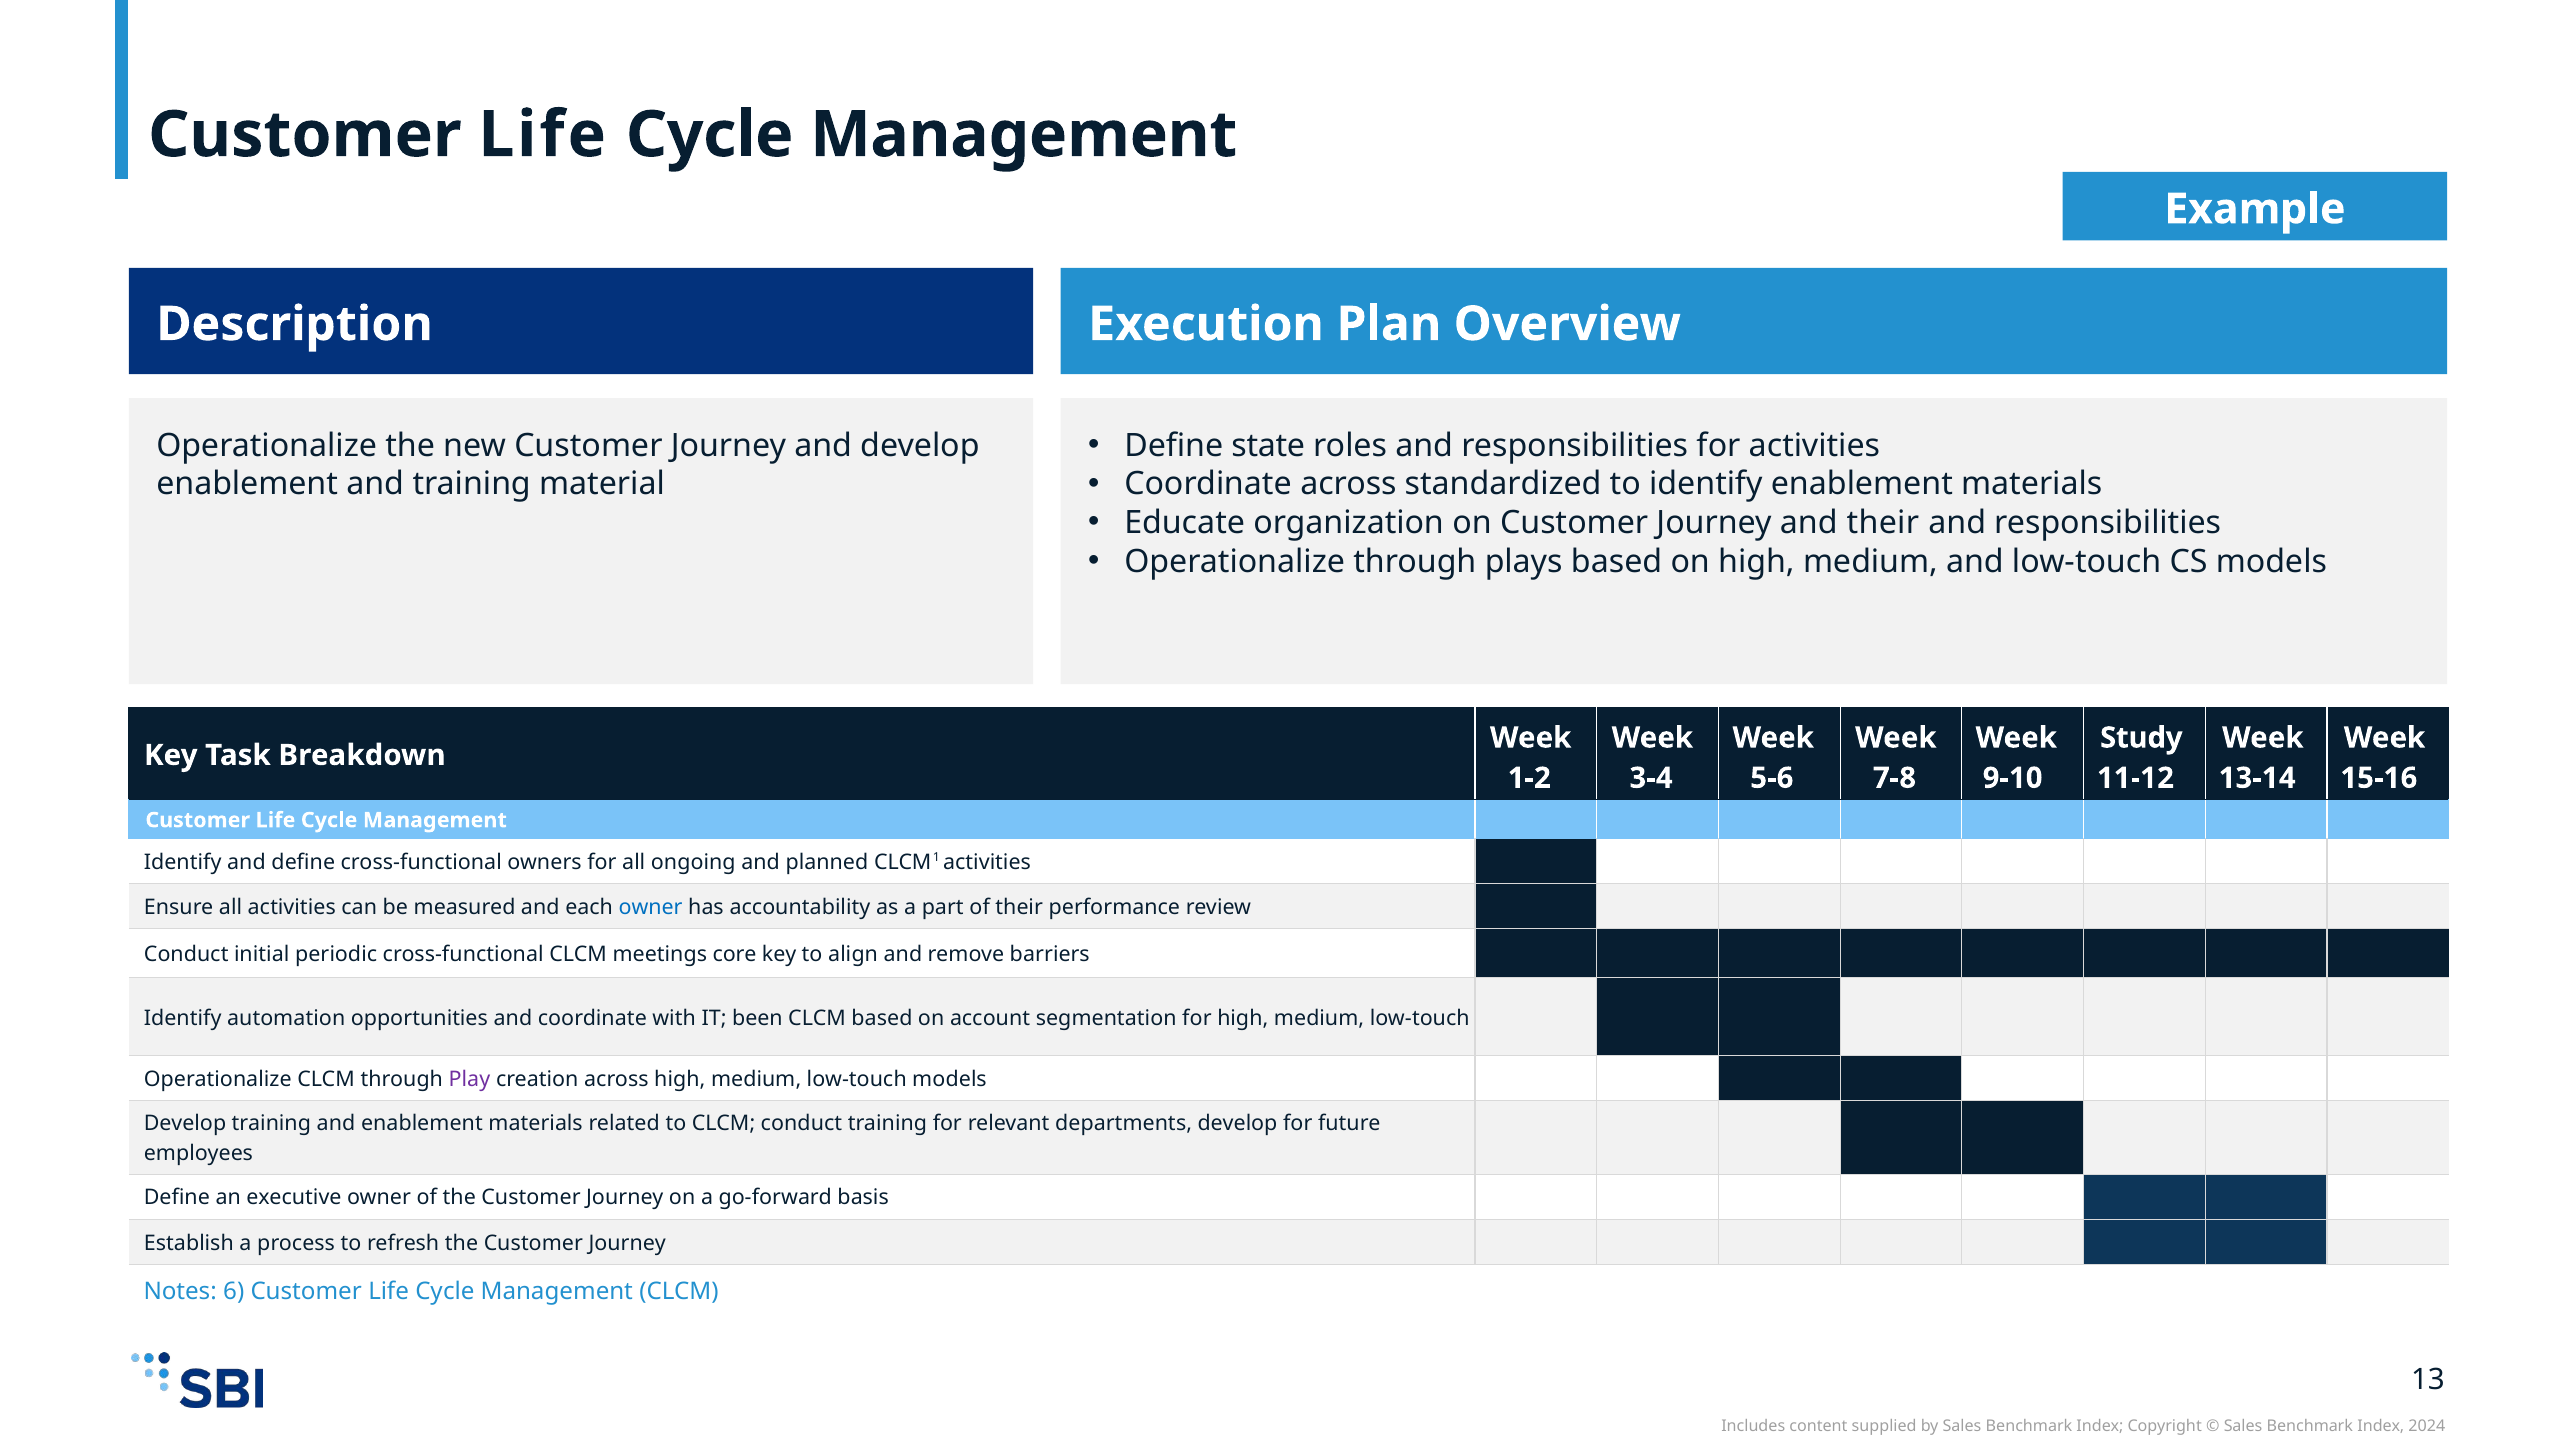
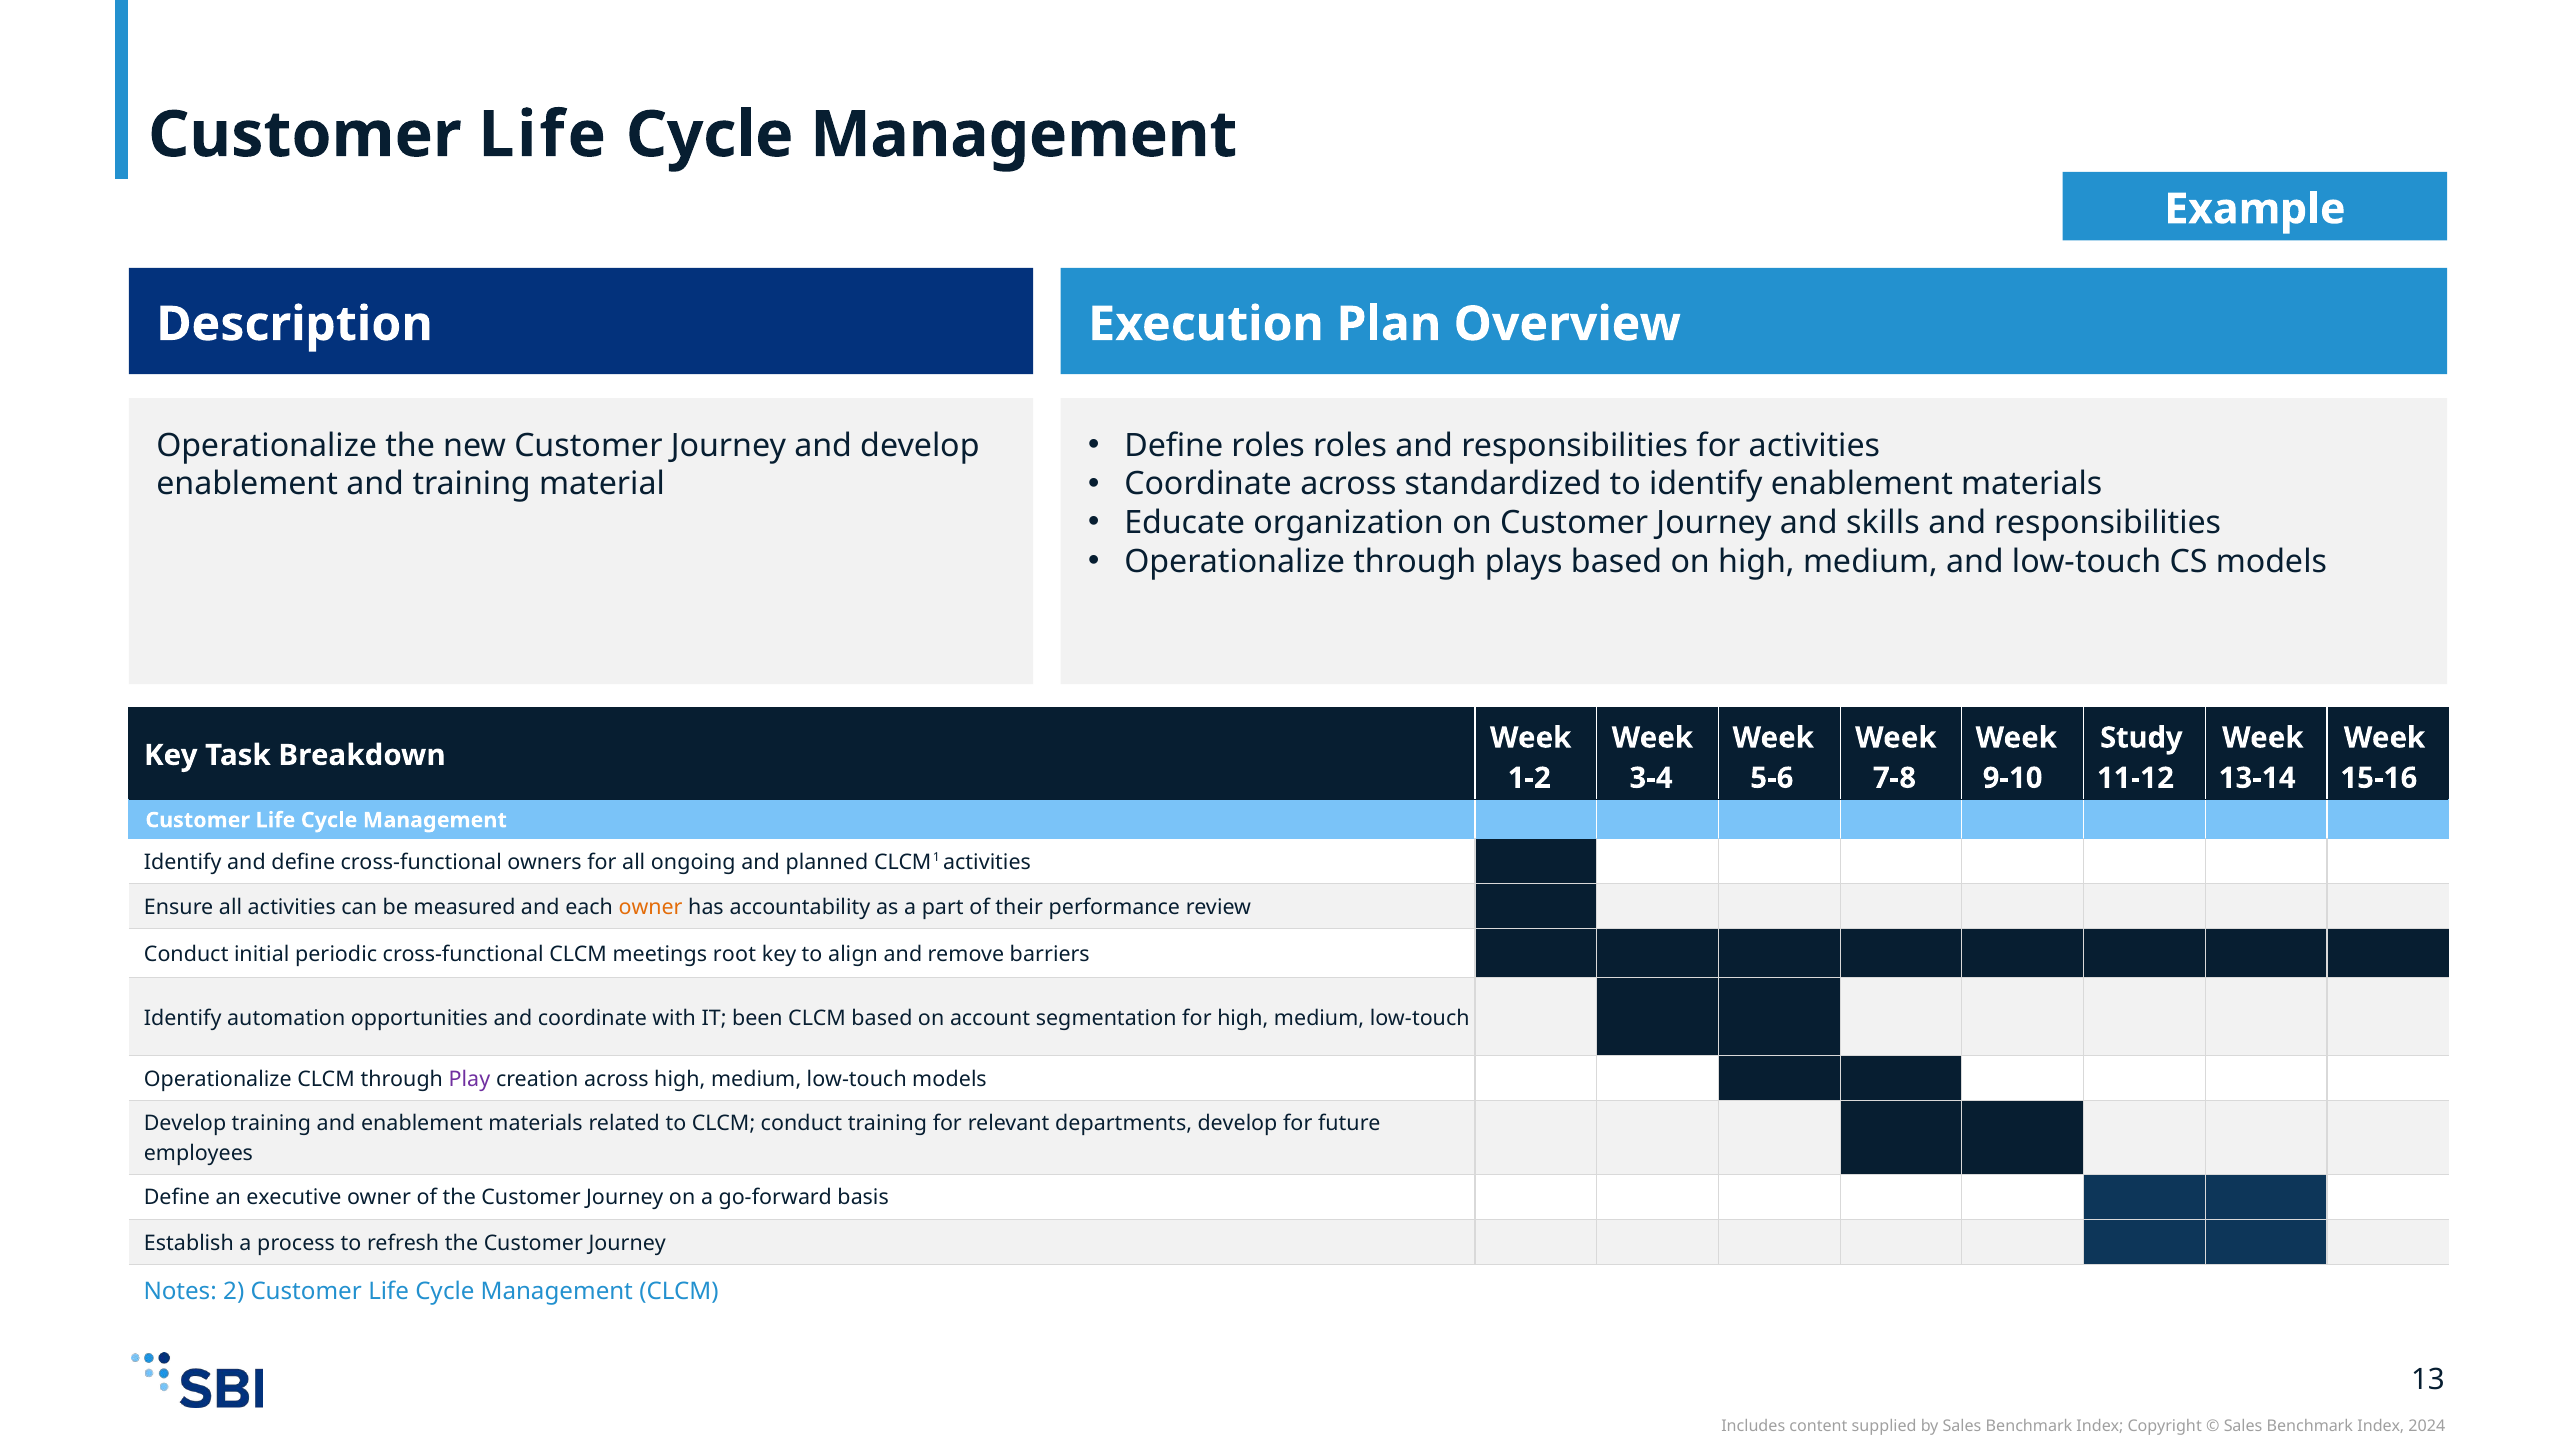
Define state: state -> roles (1268, 446)
and their: their -> skills (1883, 523)
owner colour: blue -> orange (651, 907)
core: core -> root (734, 954)
6: 6 -> 2 (234, 1291)
